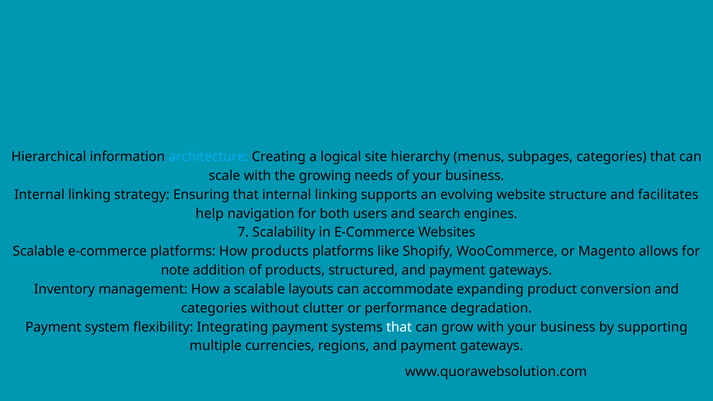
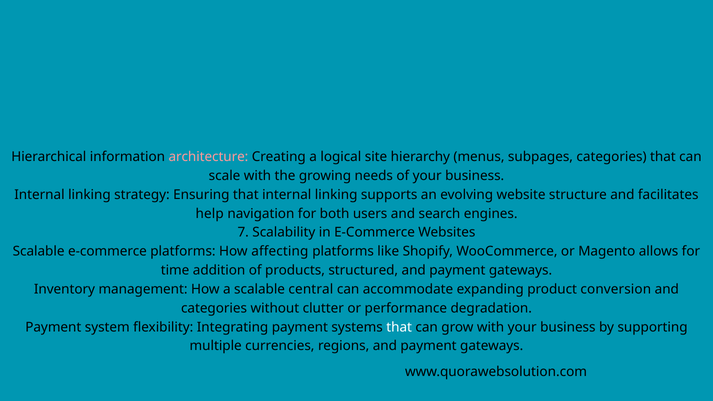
architecture colour: light blue -> pink (208, 157)
How products: products -> affecting (280, 251)
note: note -> time (175, 270)
layouts: layouts -> central (311, 289)
